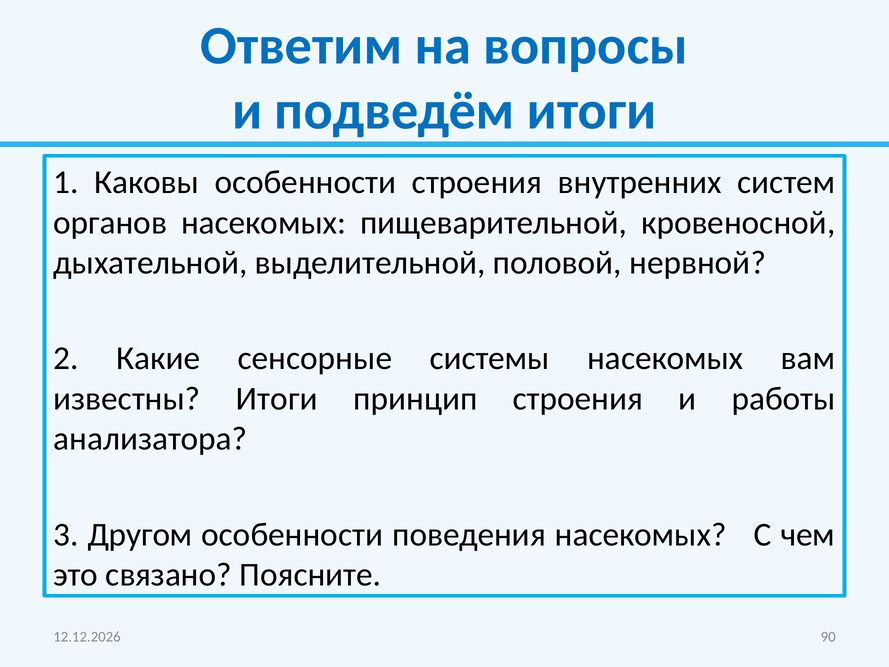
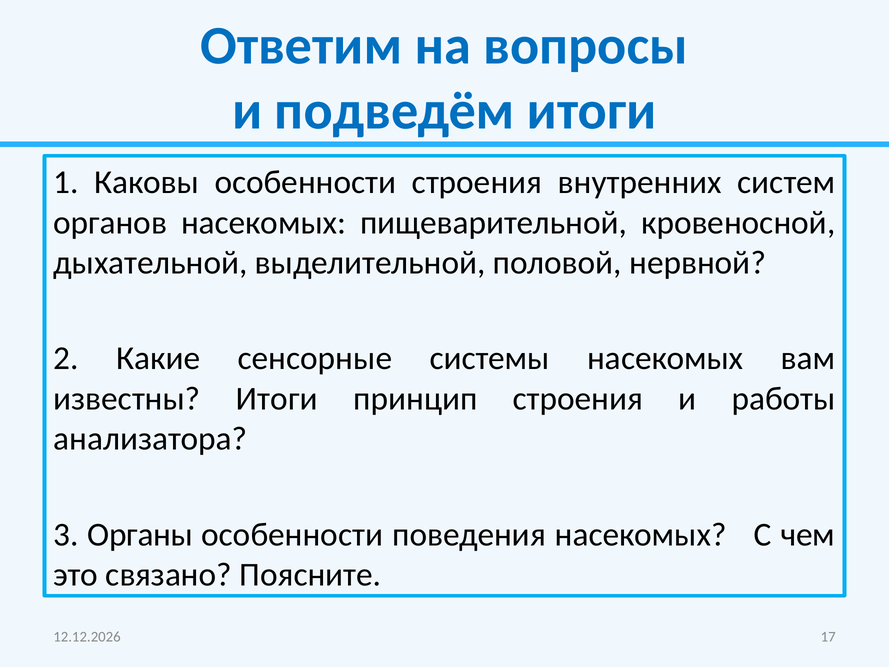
Другом: Другом -> Органы (140, 534)
90: 90 -> 17 (828, 637)
